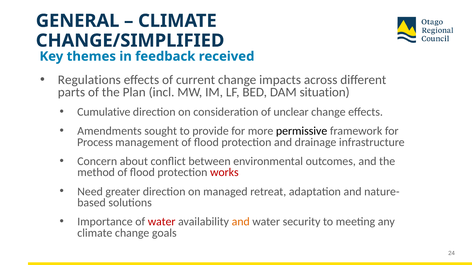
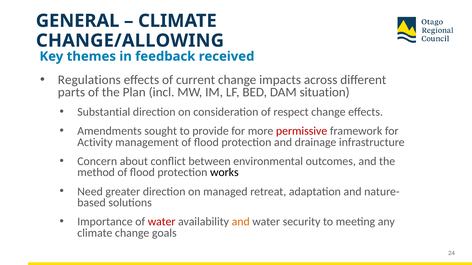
CHANGE/SIMPLIFIED: CHANGE/SIMPLIFIED -> CHANGE/ALLOWING (130, 41)
Cumulative: Cumulative -> Substantial (104, 112)
unclear: unclear -> respect (291, 112)
permissive colour: black -> red (302, 131)
Process: Process -> Activity (95, 143)
works colour: red -> black (224, 173)
